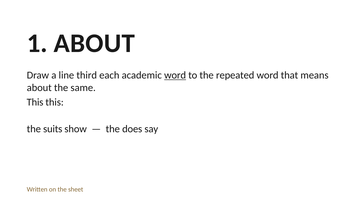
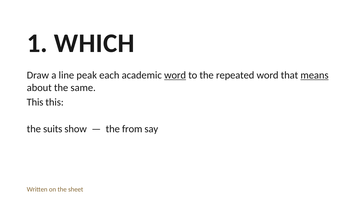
1 ABOUT: ABOUT -> WHICH (94, 43)
third: third -> peak (87, 75)
means underline: none -> present (315, 75)
does: does -> from (132, 129)
